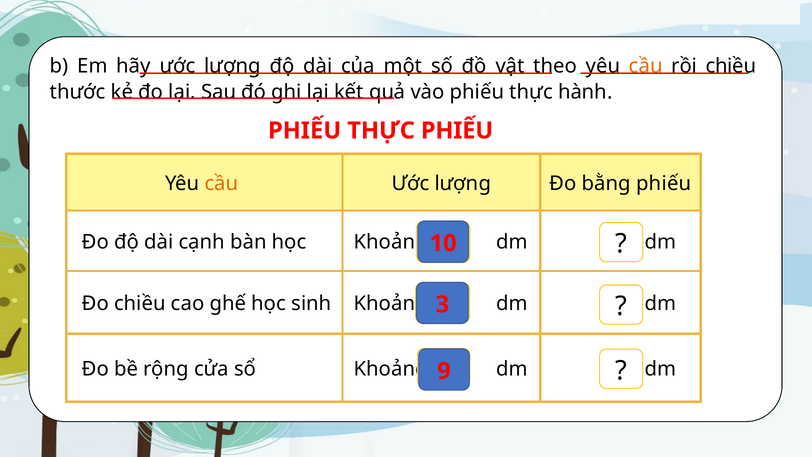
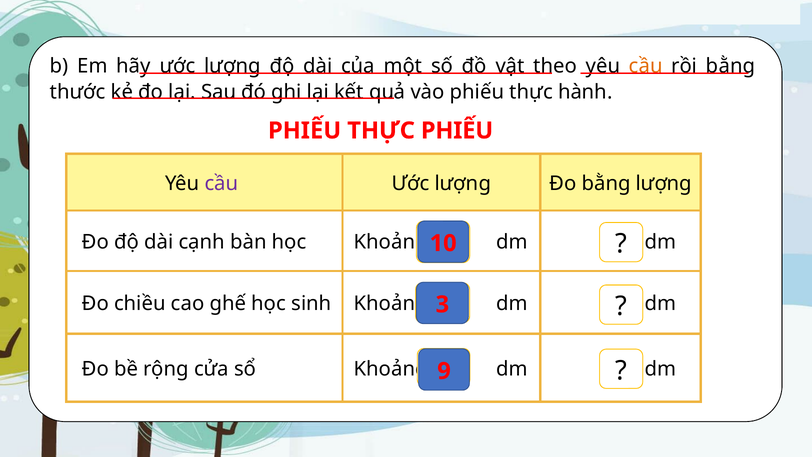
rồi chiều: chiều -> bằng (731, 66)
cầu colour: orange -> purple (222, 183)
bằng phiếu: phiếu -> lượng (664, 183)
